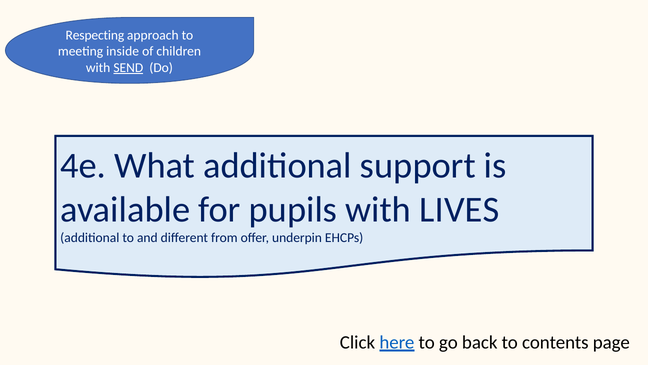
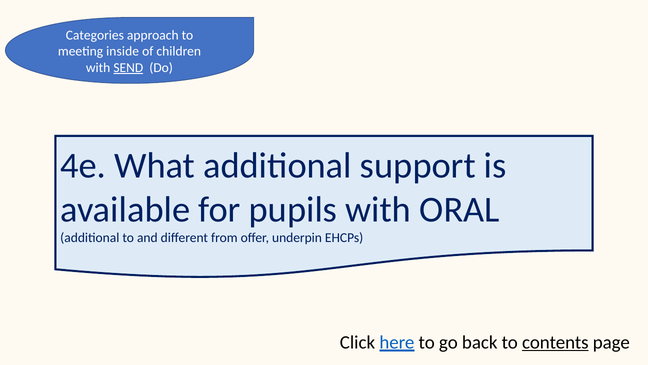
Respecting: Respecting -> Categories (95, 35)
LIVES: LIVES -> ORAL (460, 209)
contents underline: none -> present (555, 342)
